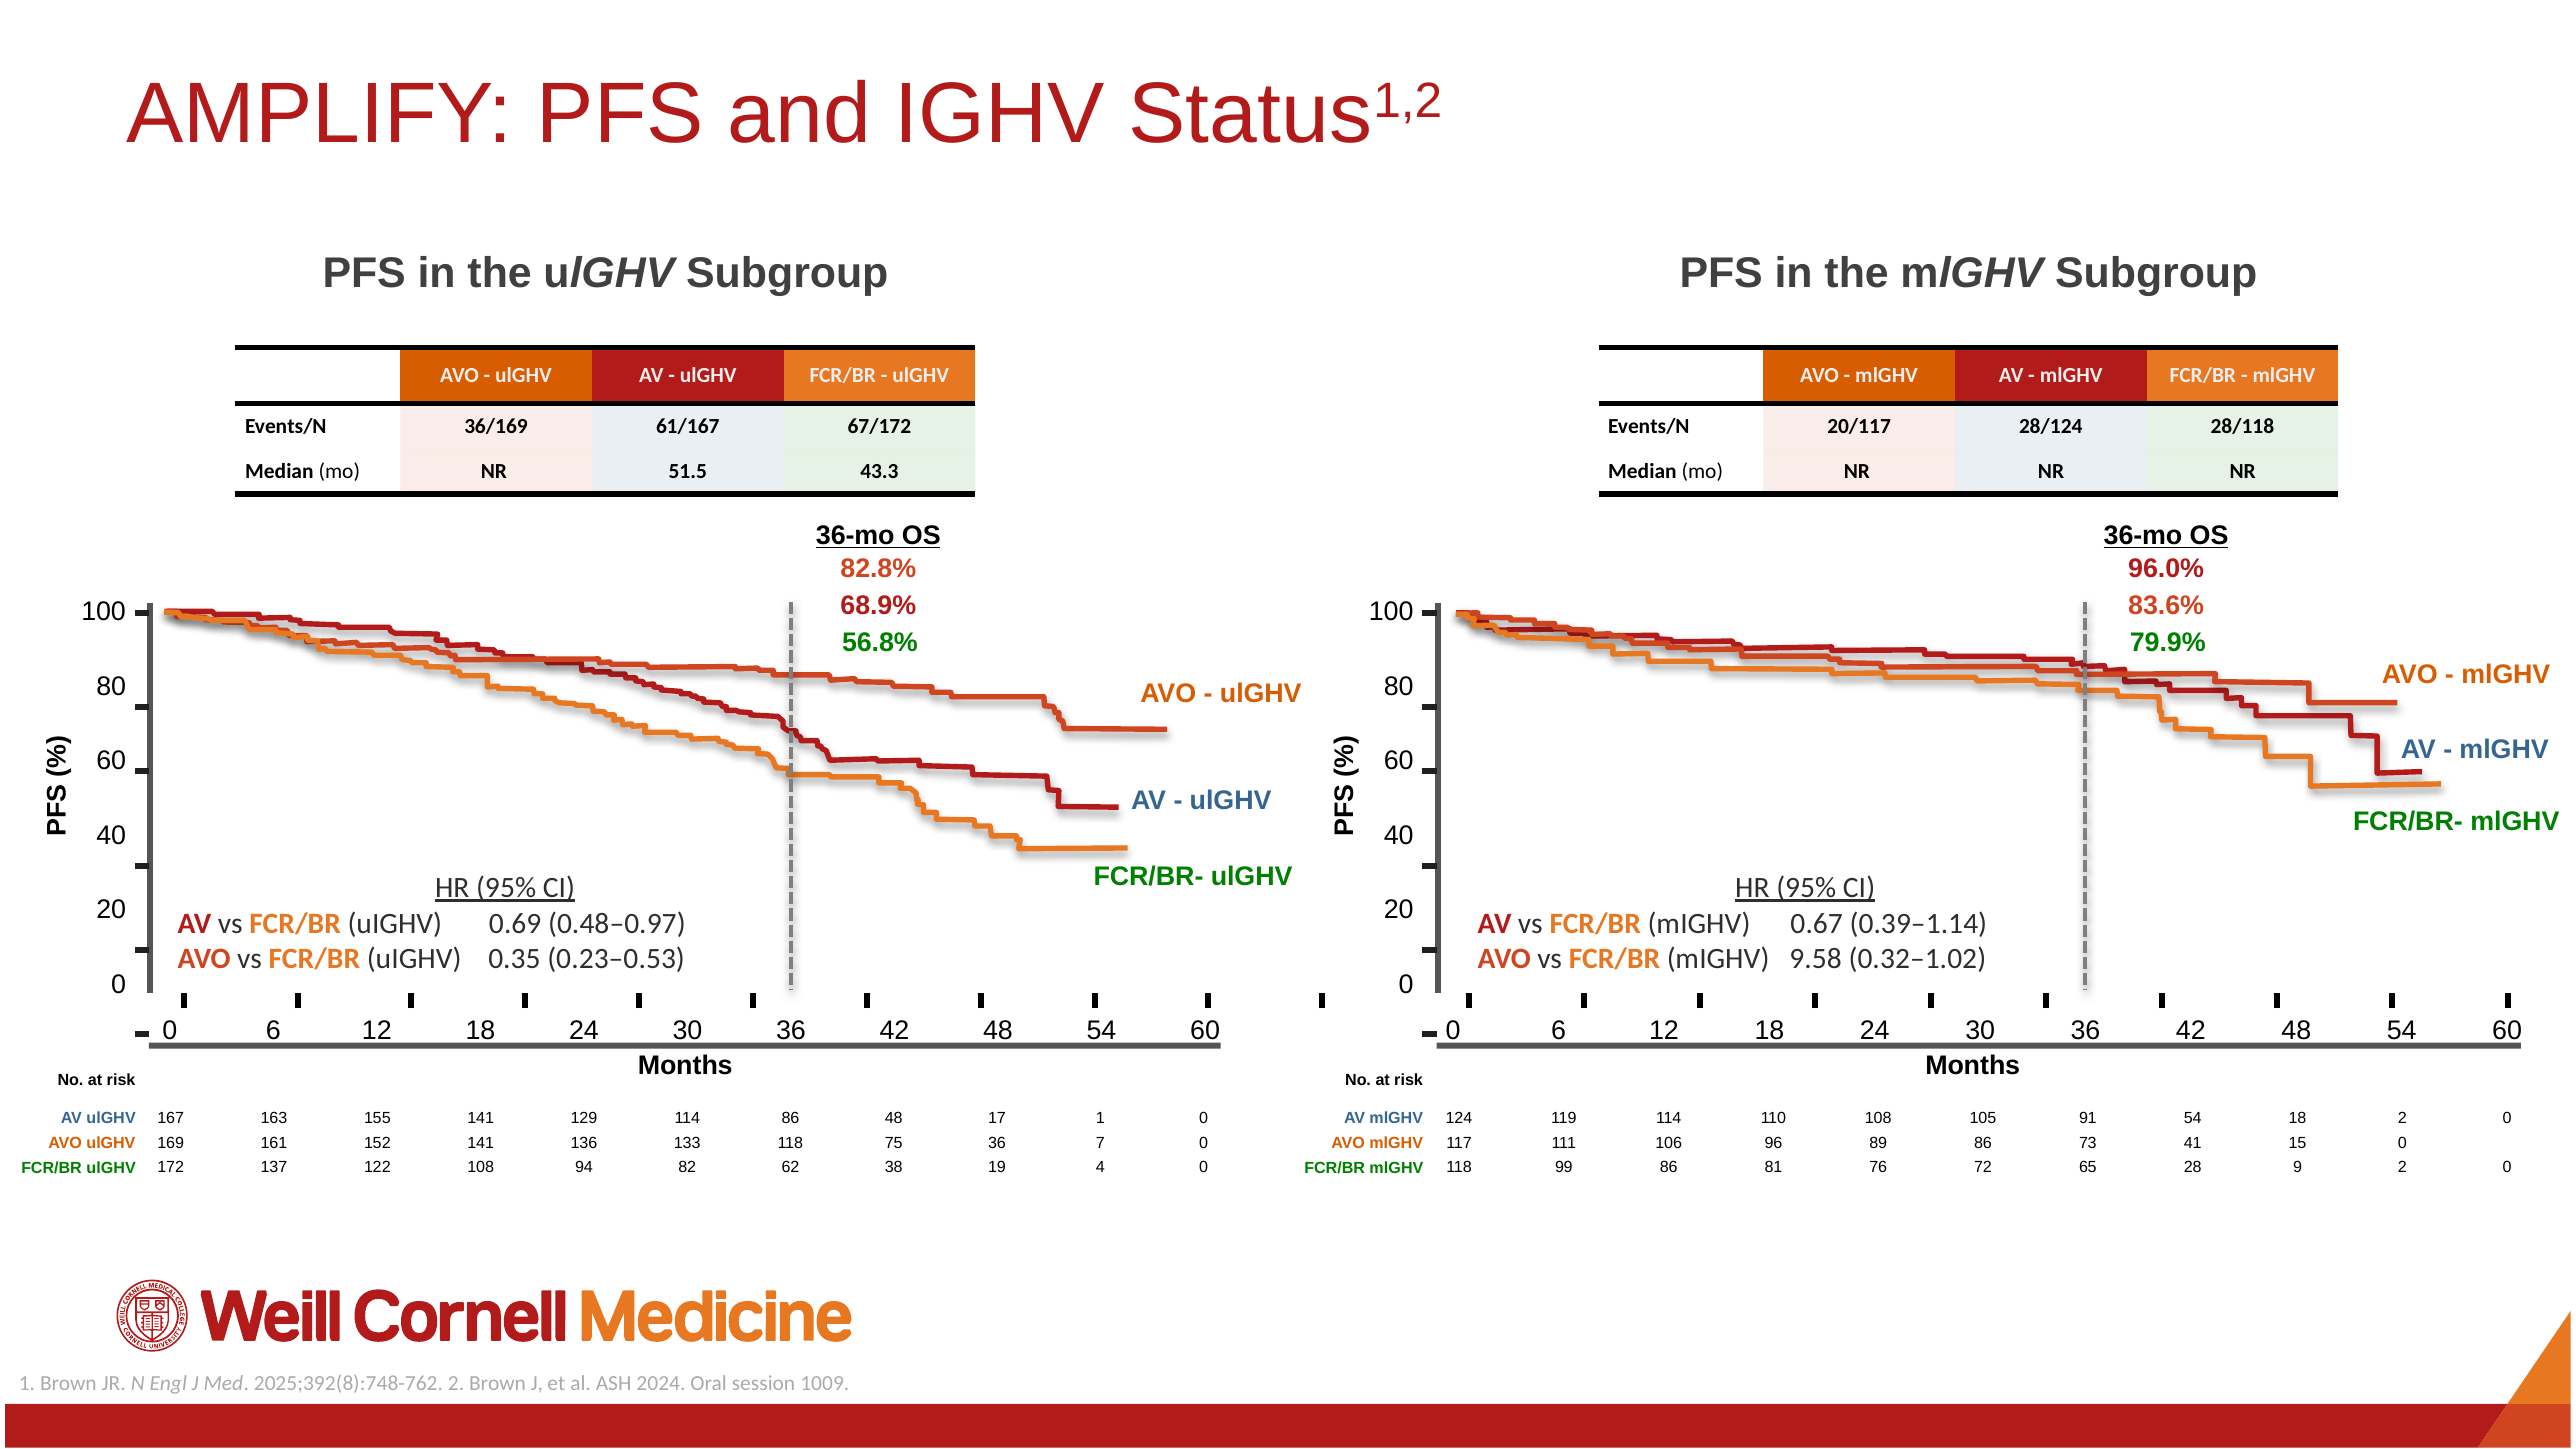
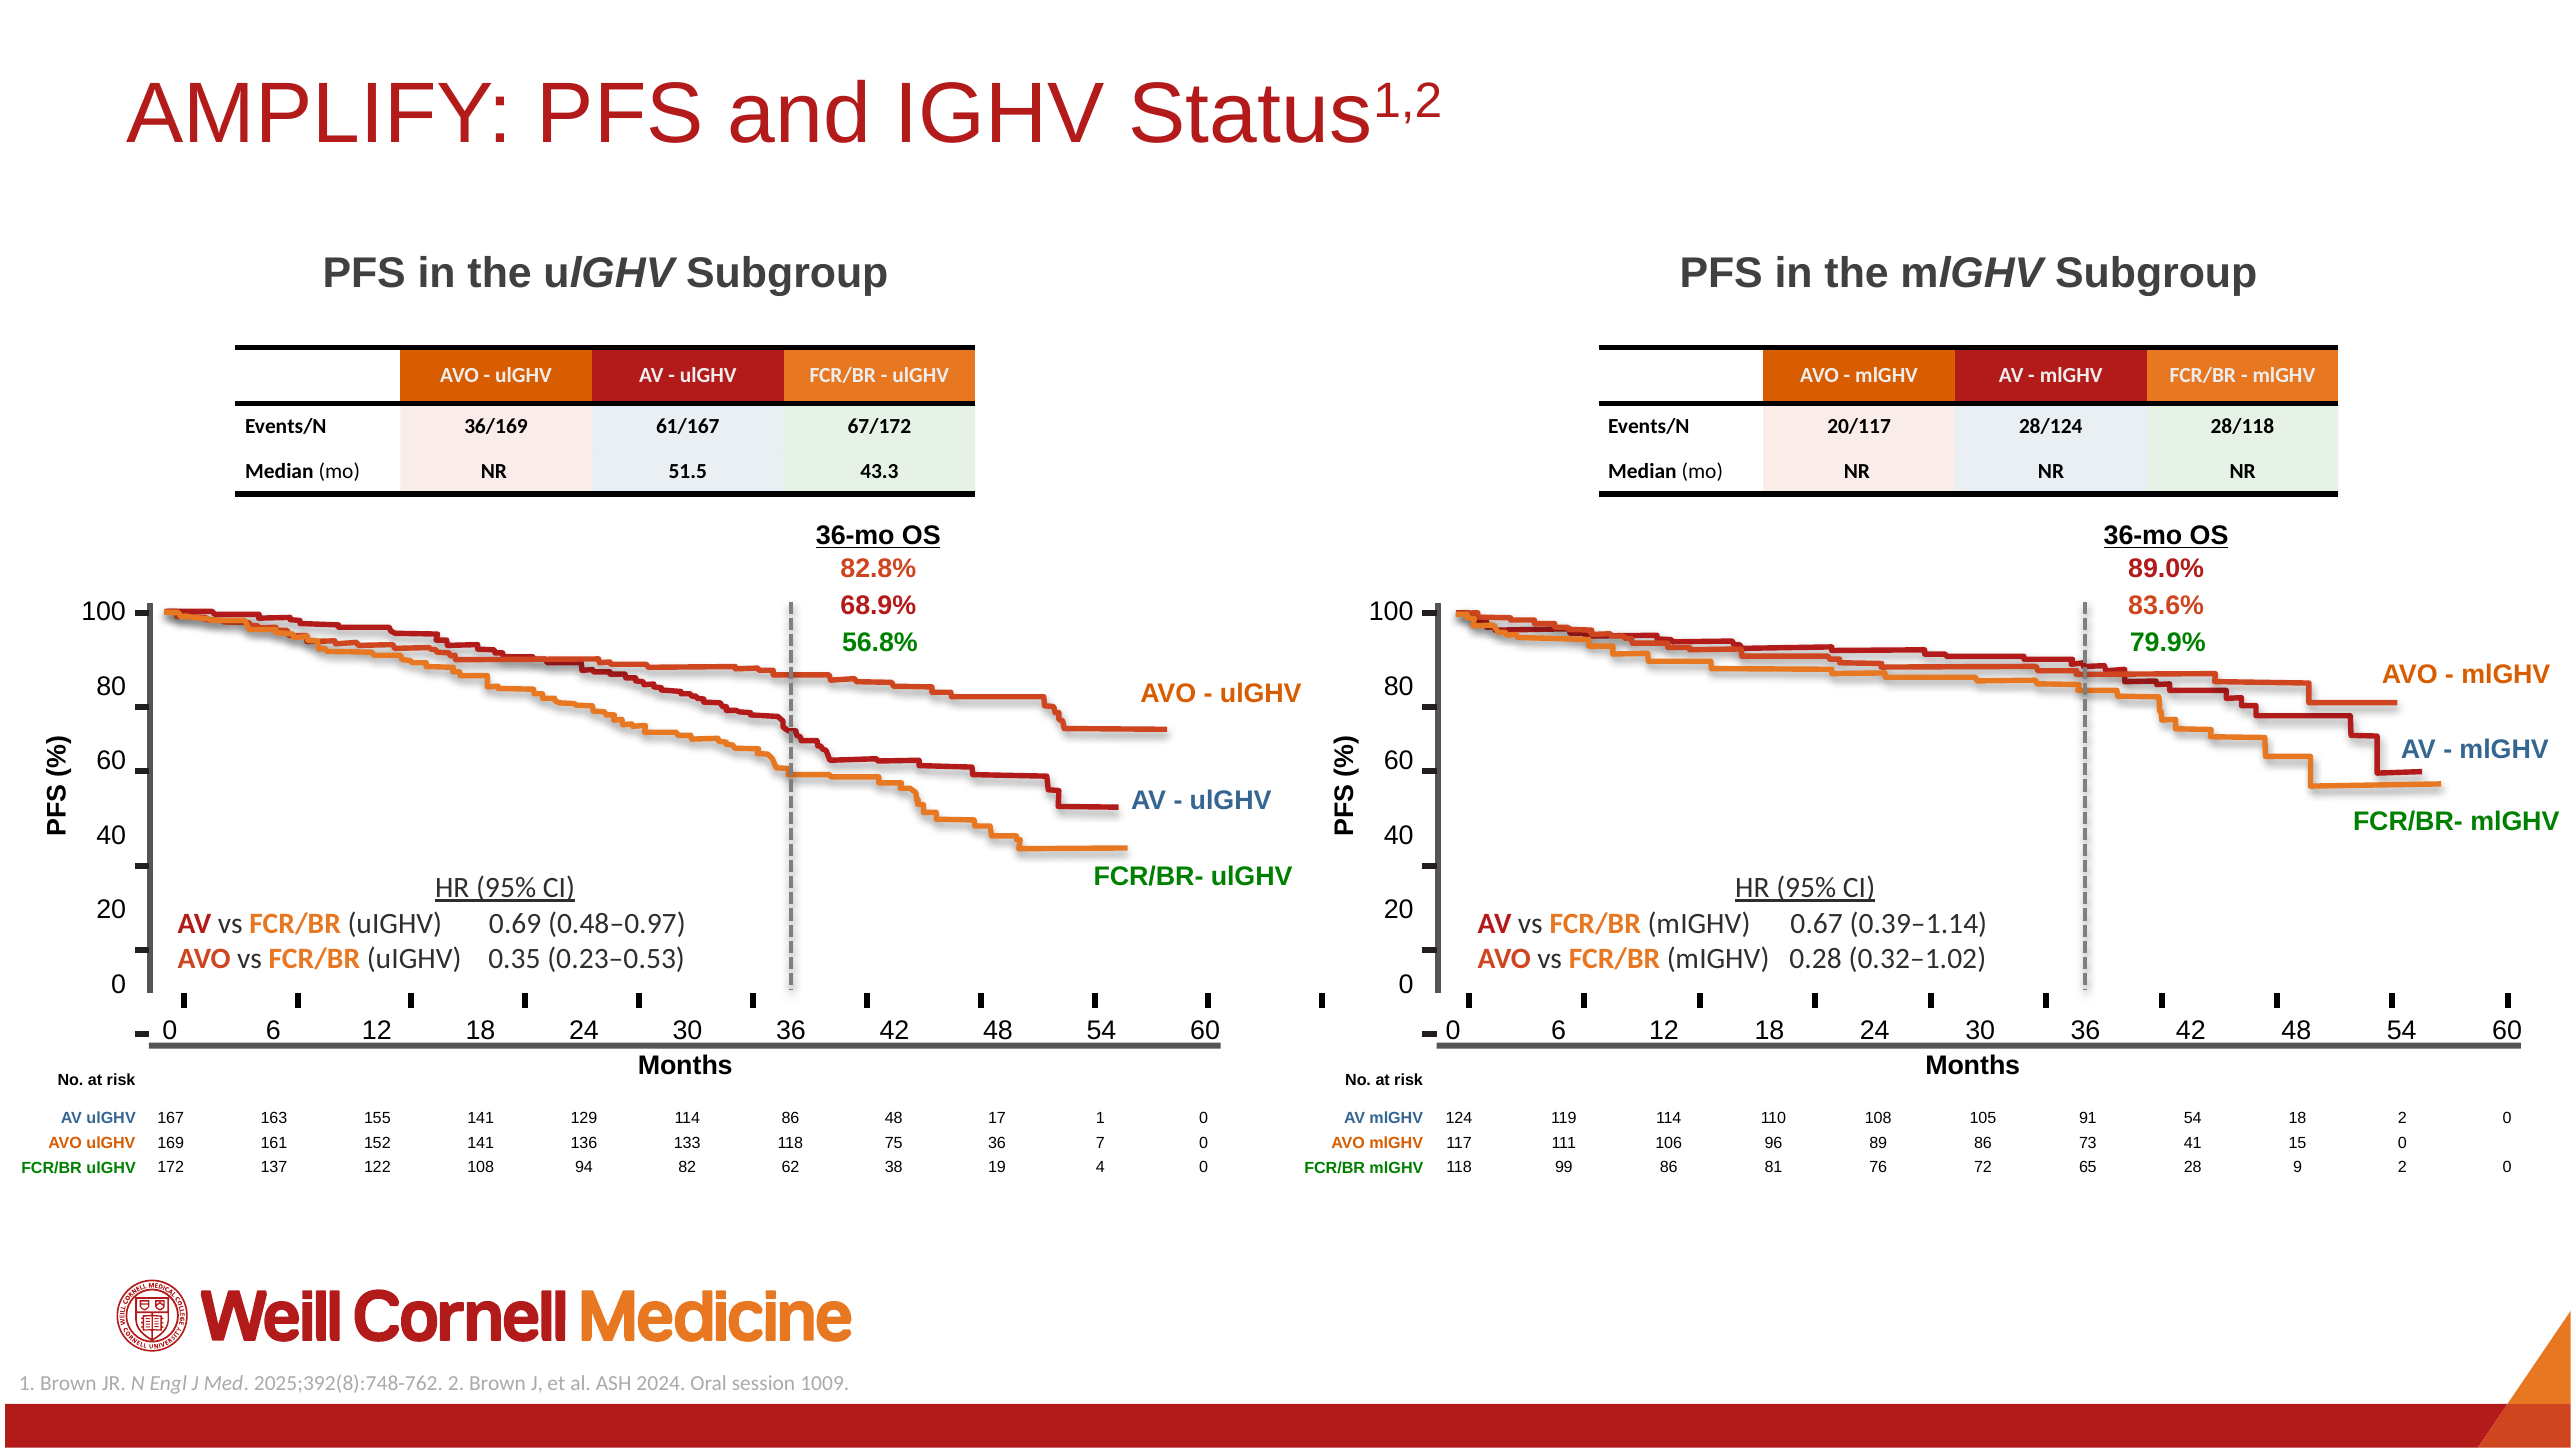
96.0%: 96.0% -> 89.0% (2166, 568)
9.58: 9.58 -> 0.28 (1816, 959)
